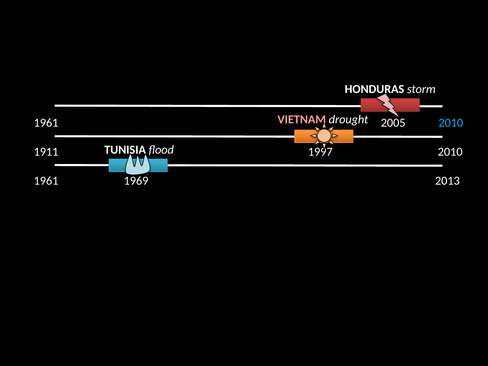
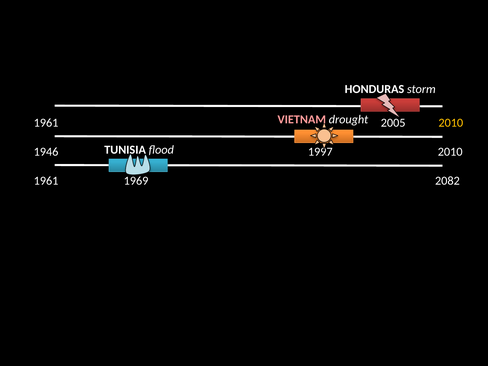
2010 colour: light blue -> yellow (451, 123)
1911: 1911 -> 1946 (46, 152)
2013: 2013 -> 2082 (447, 181)
